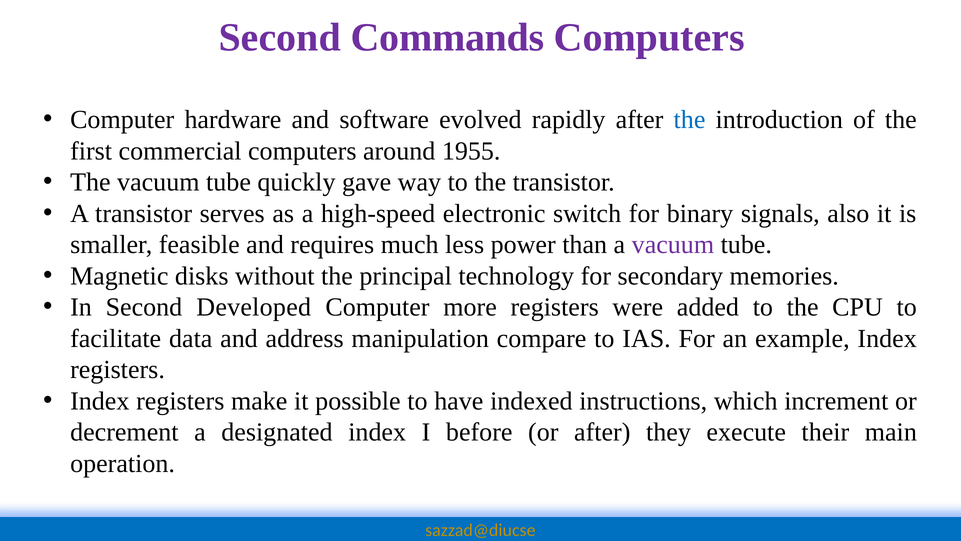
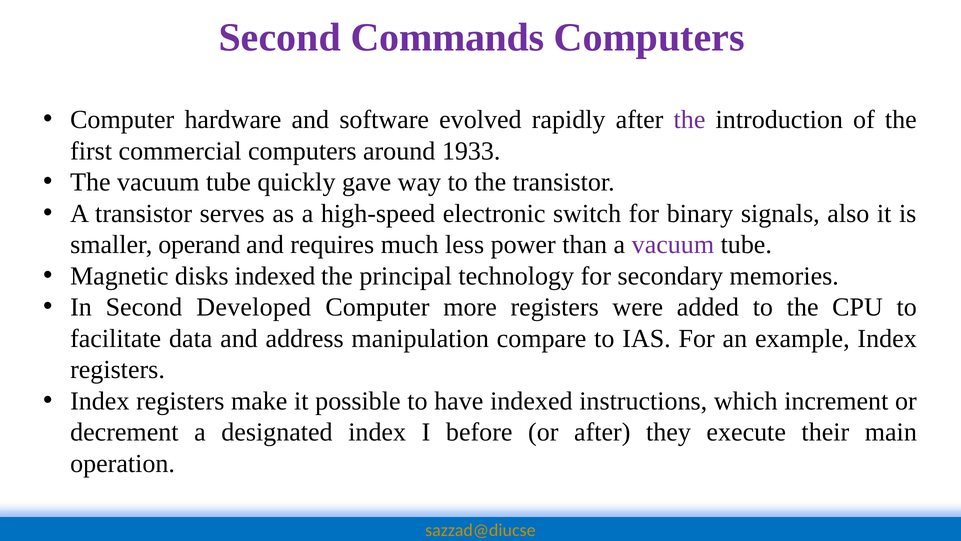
the colour: blue -> purple (690, 120)
1955: 1955 -> 1933 (471, 151)
feasible: feasible -> operand (199, 245)
disks without: without -> indexed (275, 276)
